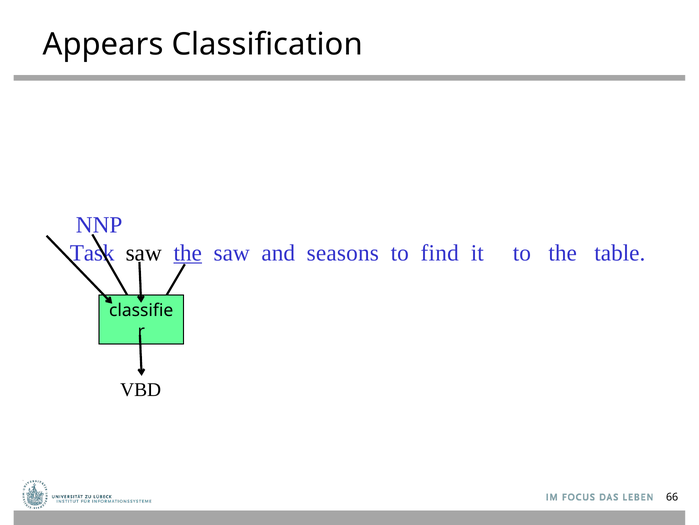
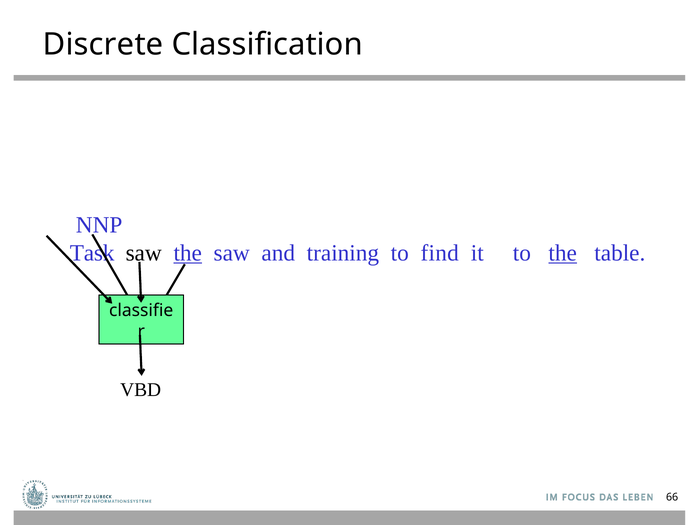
Appears: Appears -> Discrete (103, 44)
seasons: seasons -> training (343, 253)
the underline: none -> present (563, 253)
